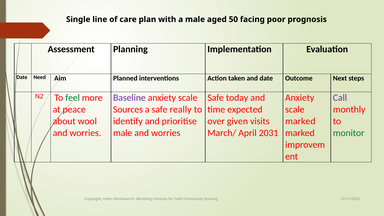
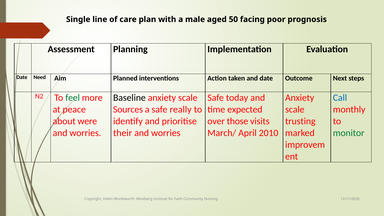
Baseline colour: purple -> black (129, 98)
Call colour: purple -> blue (340, 98)
wool: wool -> were (87, 121)
given: given -> those (238, 121)
marked: marked -> trusting (300, 121)
male: male -> their (123, 133)
2031: 2031 -> 2010 (269, 133)
